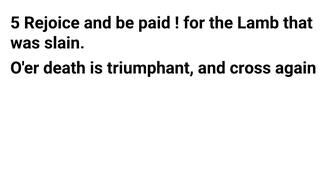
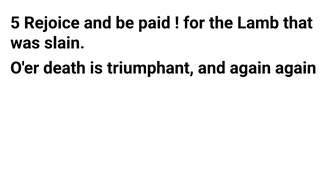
and cross: cross -> again (250, 68)
